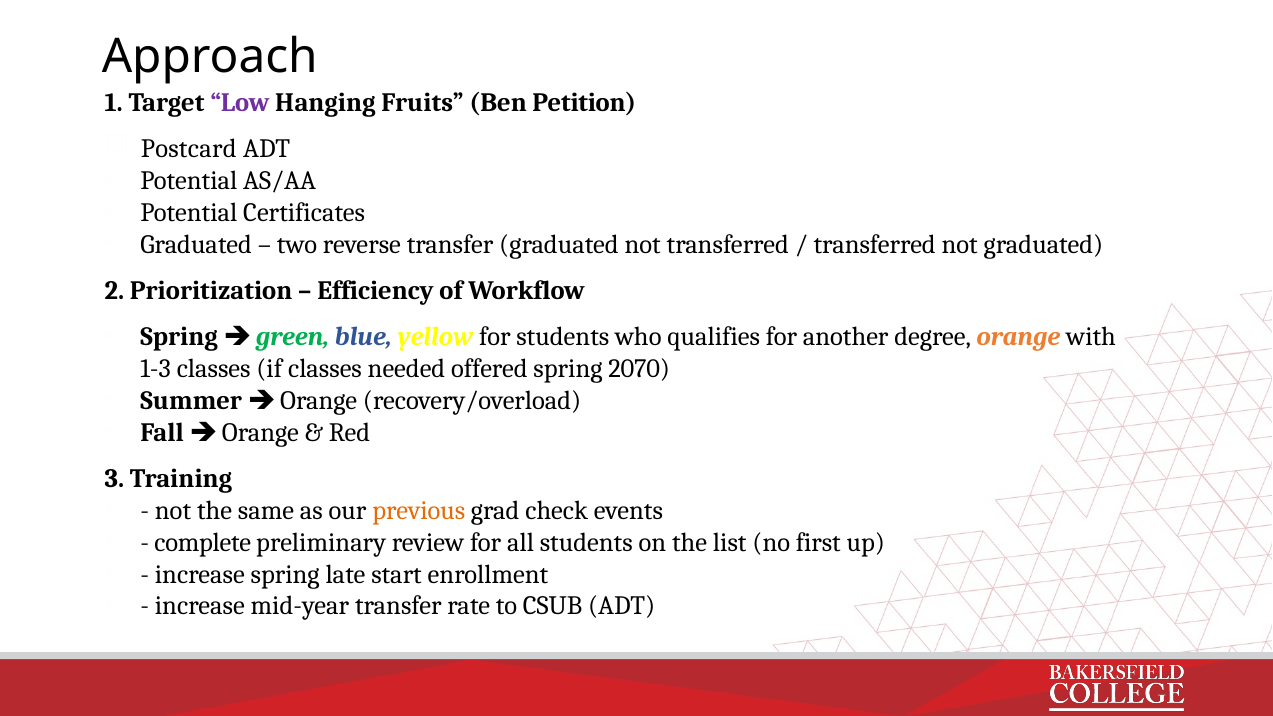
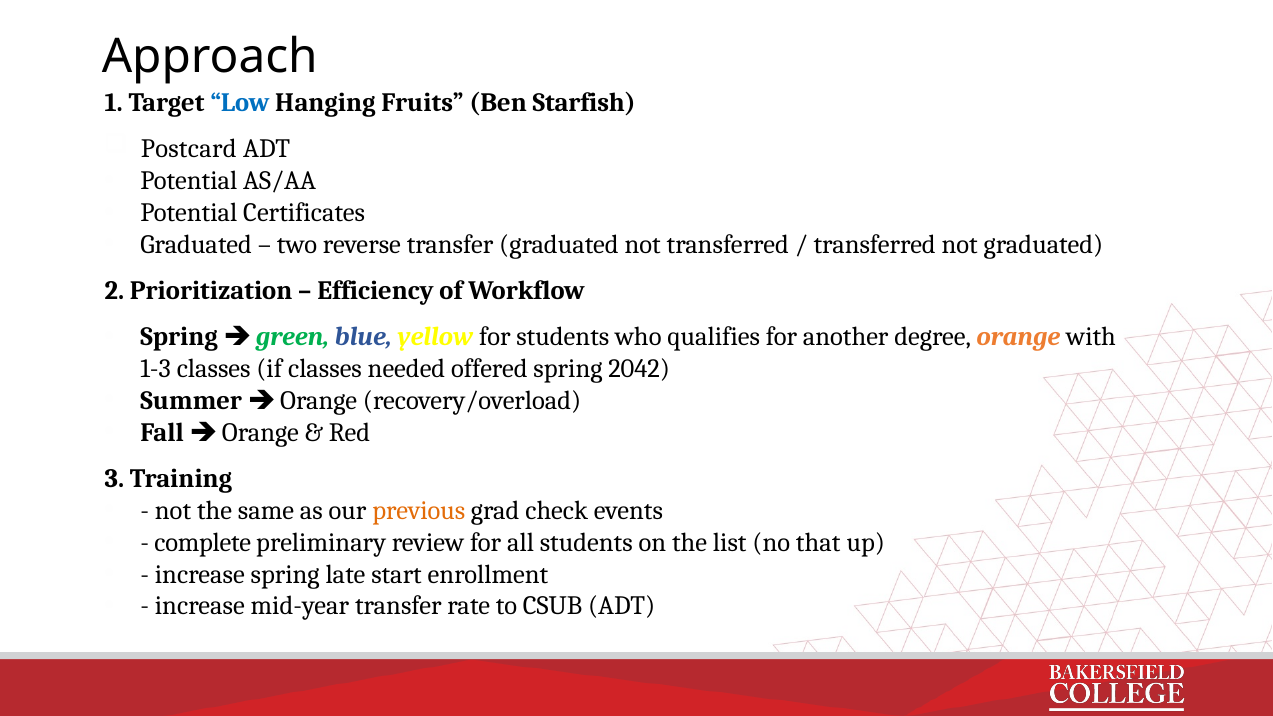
Low colour: purple -> blue (240, 103)
Petition: Petition -> Starfish (584, 103)
2070: 2070 -> 2042 (639, 369)
first: first -> that (818, 542)
